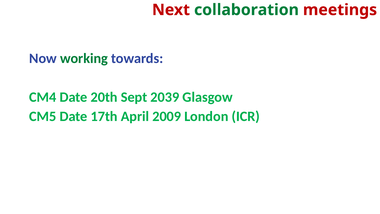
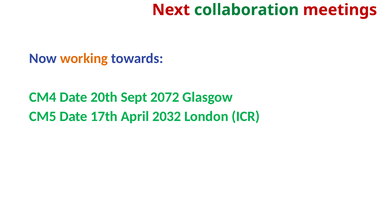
working colour: green -> orange (84, 58)
2039: 2039 -> 2072 (165, 97)
2009: 2009 -> 2032 (167, 116)
